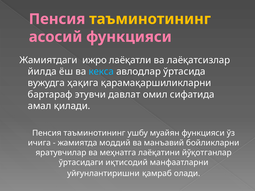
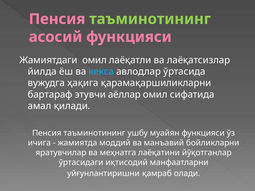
таъминотининг colour: yellow -> light green (150, 19)
Жамиятдаги ижро: ижро -> омил (94, 60)
давлат: давлат -> аёллар (124, 95)
